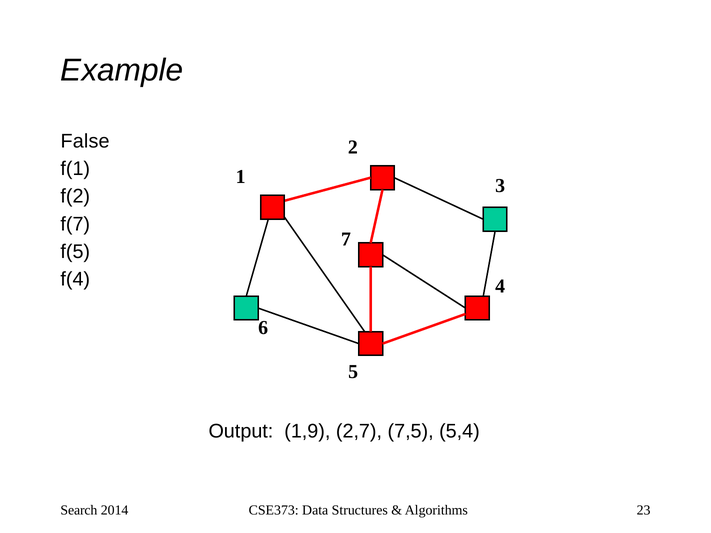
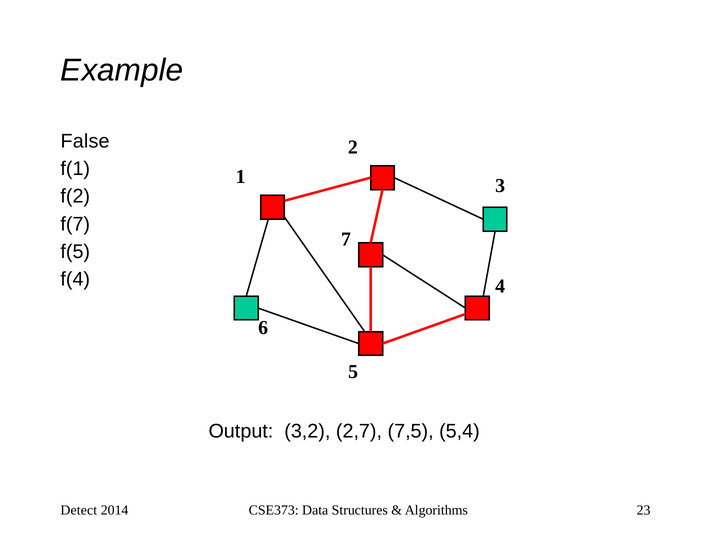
1,9: 1,9 -> 3,2 (307, 432)
Search: Search -> Detect (79, 511)
